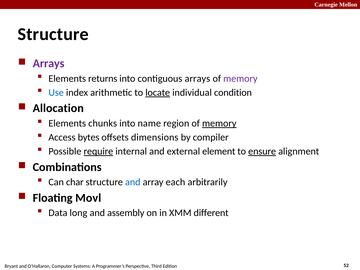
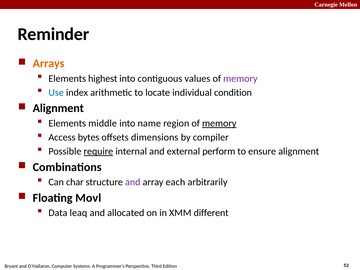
Structure: Structure -> Reminder (53, 34)
Arrays colour: purple -> orange (49, 63)
returns: returns -> highest (103, 79)
contiguous arrays: arrays -> values (197, 79)
locate underline: present -> none (158, 93)
Allocation: Allocation -> Alignment (58, 108)
chunks: chunks -> middle (103, 123)
element: element -> perform (219, 151)
ensure underline: present -> none (262, 151)
and colour: blue -> purple (133, 182)
long: long -> leaq (78, 213)
assembly: assembly -> allocated (126, 213)
